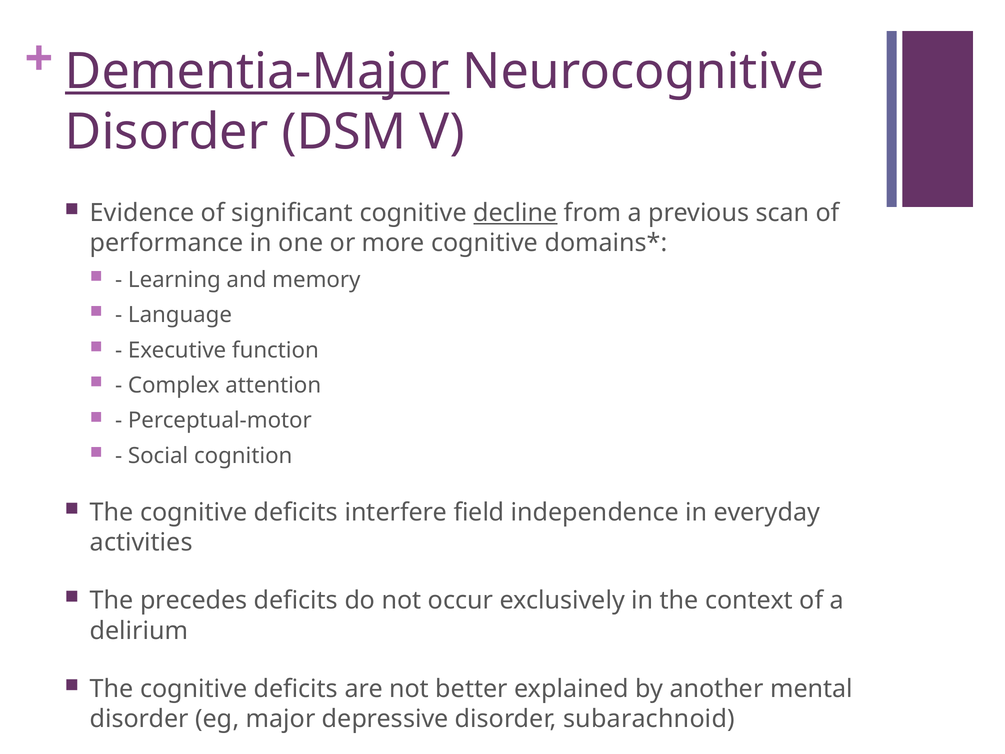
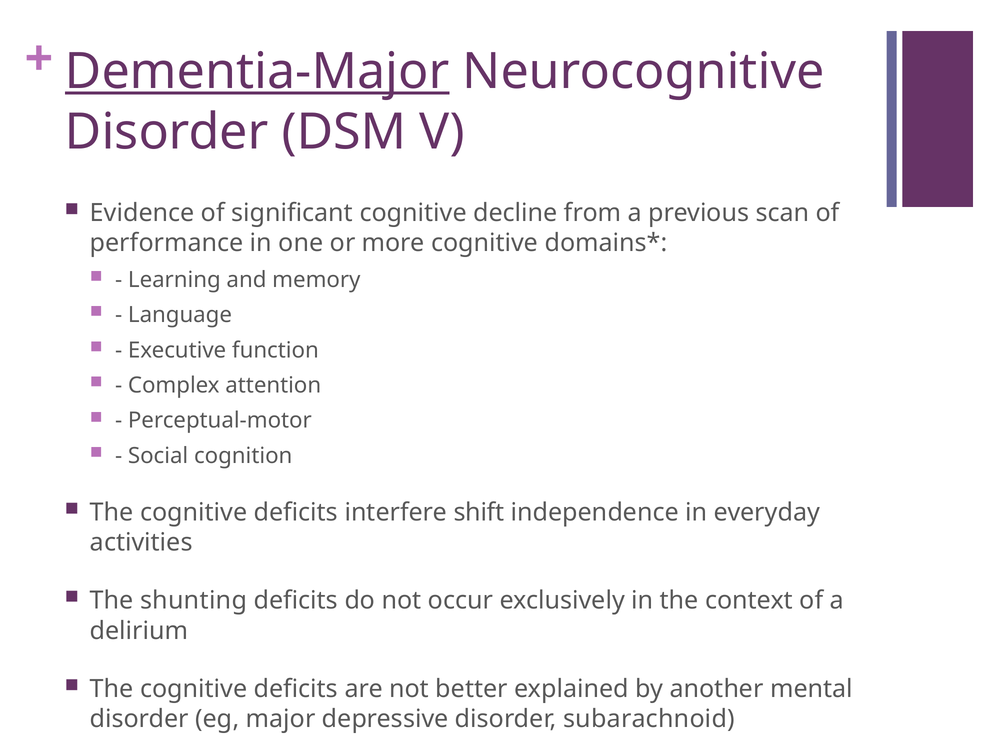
decline underline: present -> none (515, 213)
field: field -> shift (479, 512)
precedes: precedes -> shunting (194, 600)
